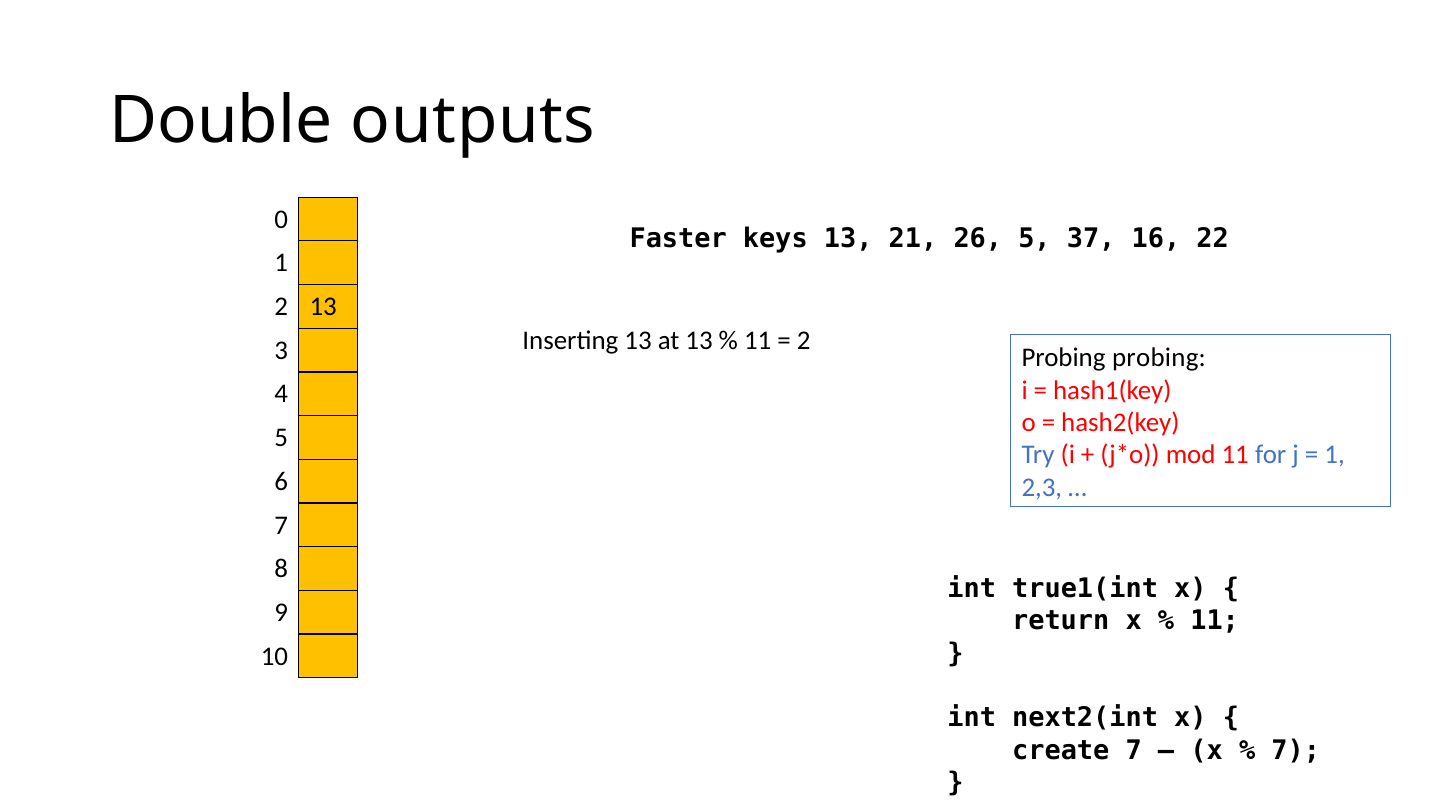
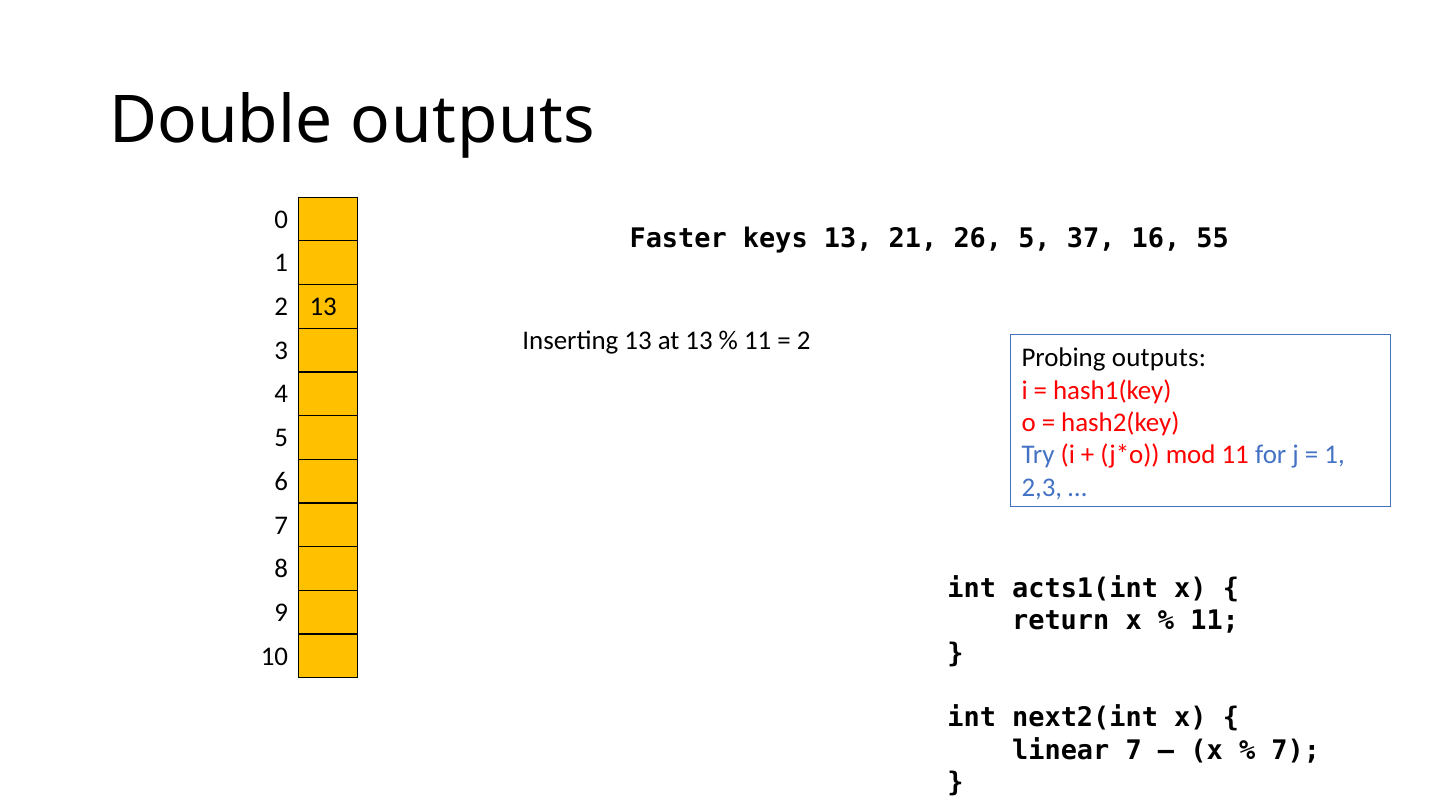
22: 22 -> 55 (1213, 238)
Probing probing: probing -> outputs (1159, 358)
true1(int: true1(int -> acts1(int (1085, 588)
create: create -> linear (1061, 750)
